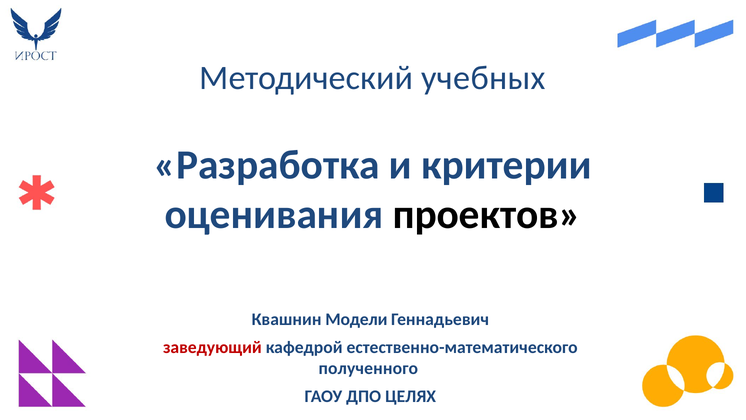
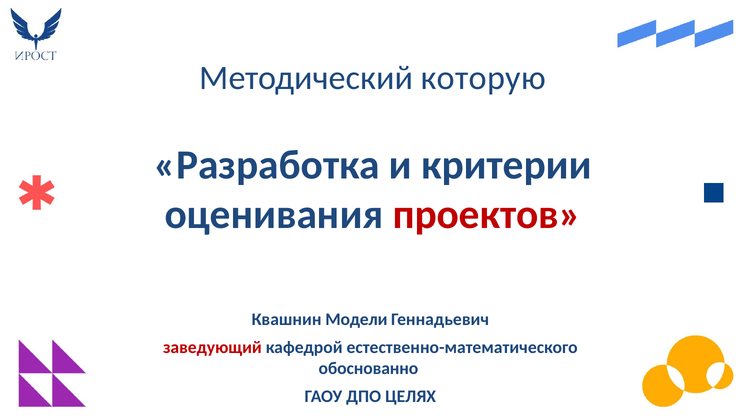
учебных: учебных -> которую (483, 78)
проектов colour: black -> red (487, 214)
полученного: полученного -> обоснованно (368, 368)
